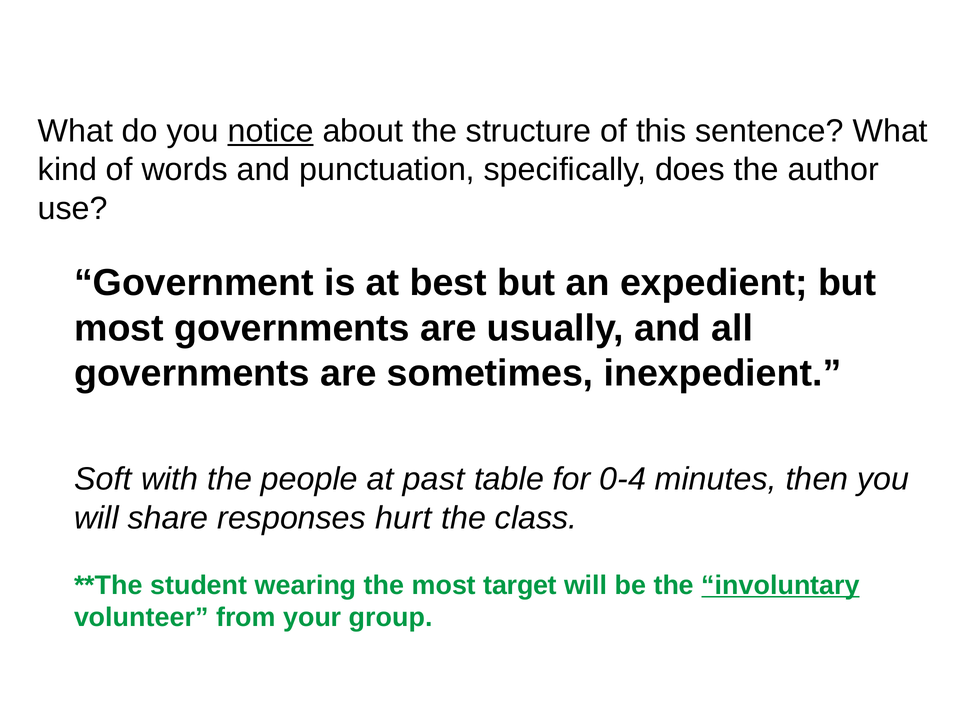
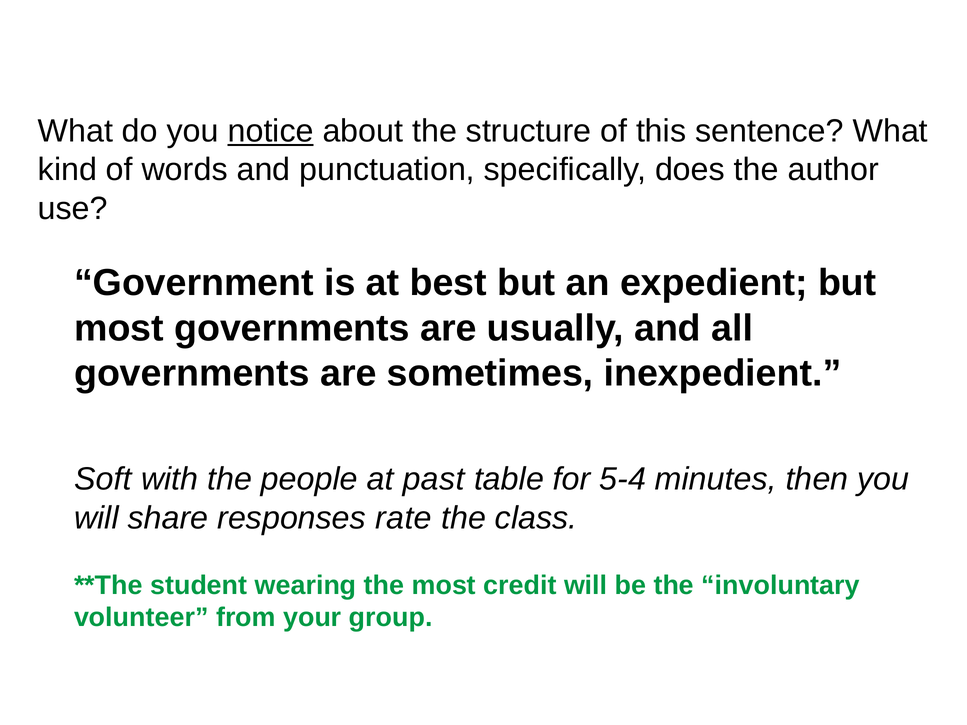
0-4: 0-4 -> 5-4 (623, 479)
hurt: hurt -> rate (403, 518)
target: target -> credit (520, 585)
involuntary underline: present -> none (781, 585)
